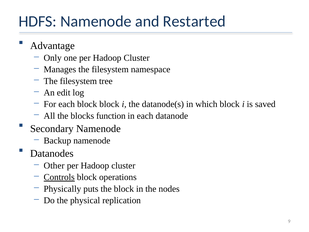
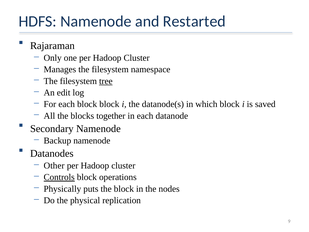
Advantage: Advantage -> Rajaraman (52, 46)
tree underline: none -> present (106, 81)
function: function -> together (111, 116)
